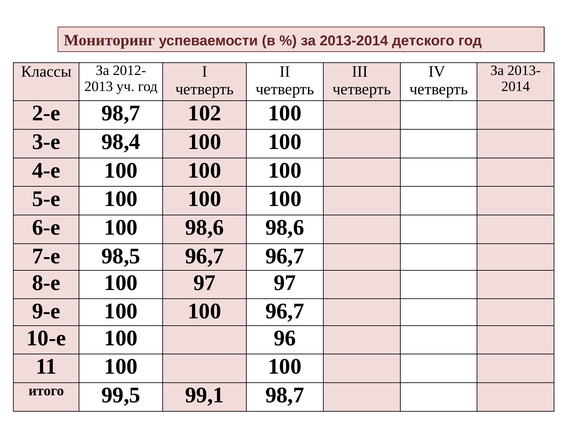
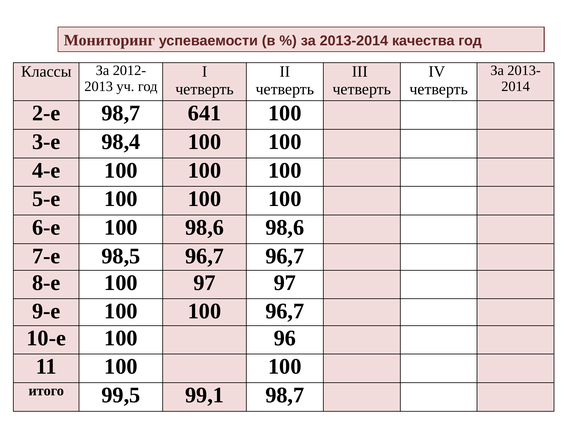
детского: детского -> качества (423, 41)
102: 102 -> 641 (205, 113)
